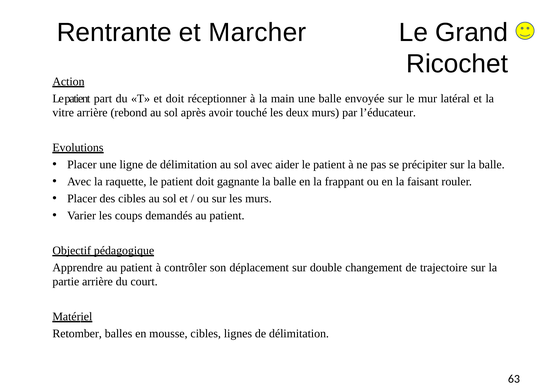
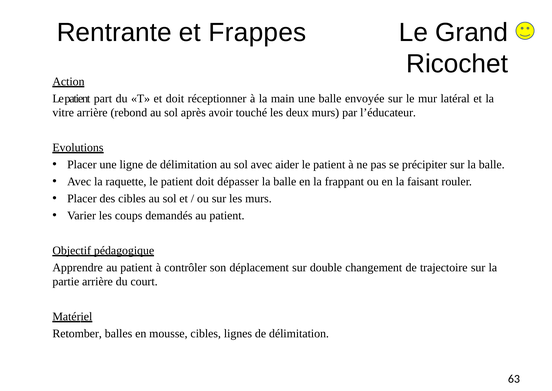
Marcher: Marcher -> Frappes (257, 32)
gagnante: gagnante -> dépasser (238, 181)
